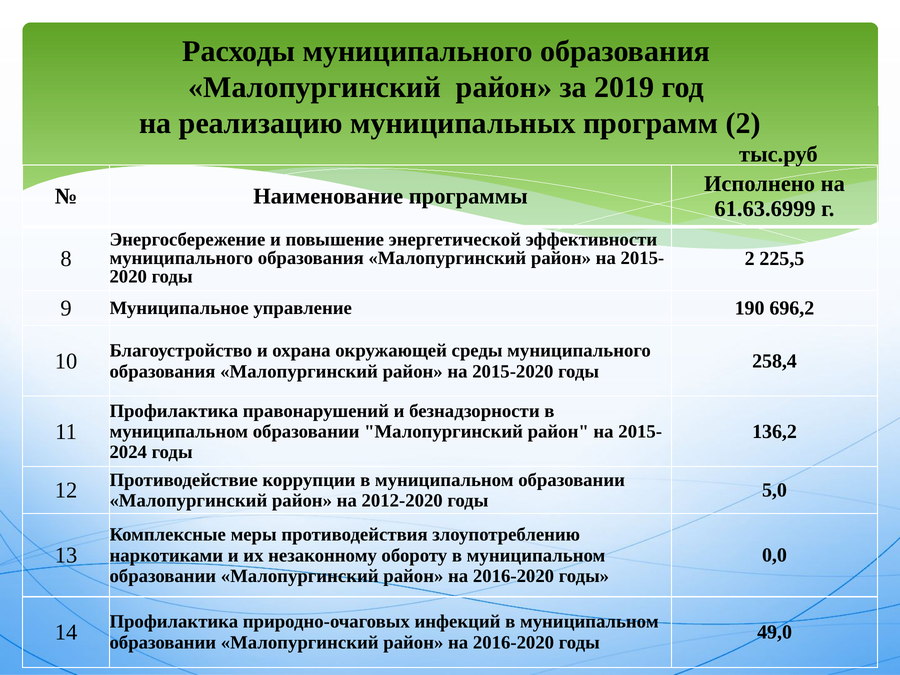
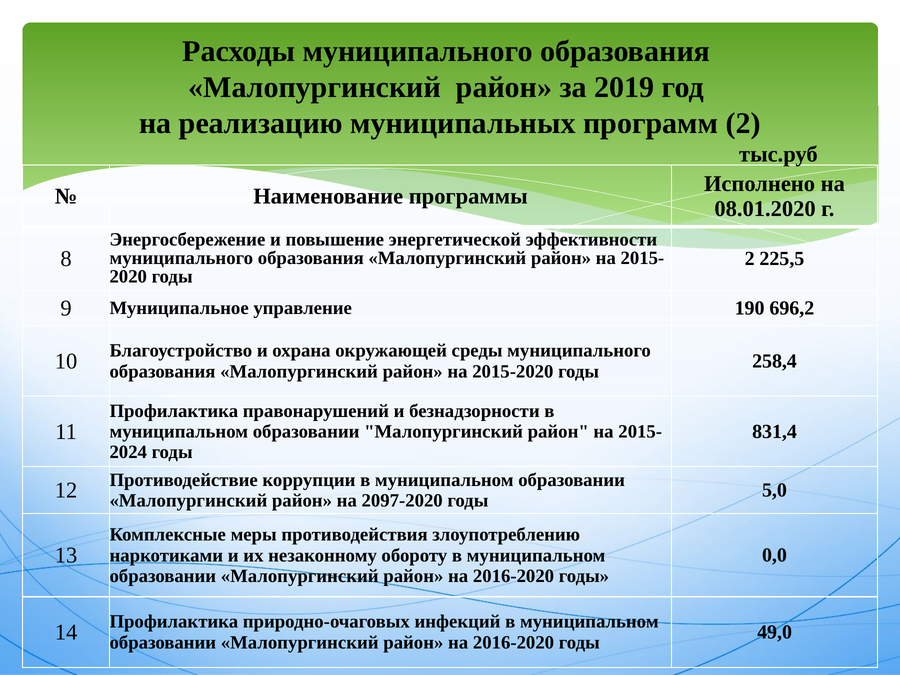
61.63.6999: 61.63.6999 -> 08.01.2020 (765, 209)
136,2: 136,2 -> 831,4 (775, 432)
2012-2020: 2012-2020 -> 2097-2020 (402, 501)
